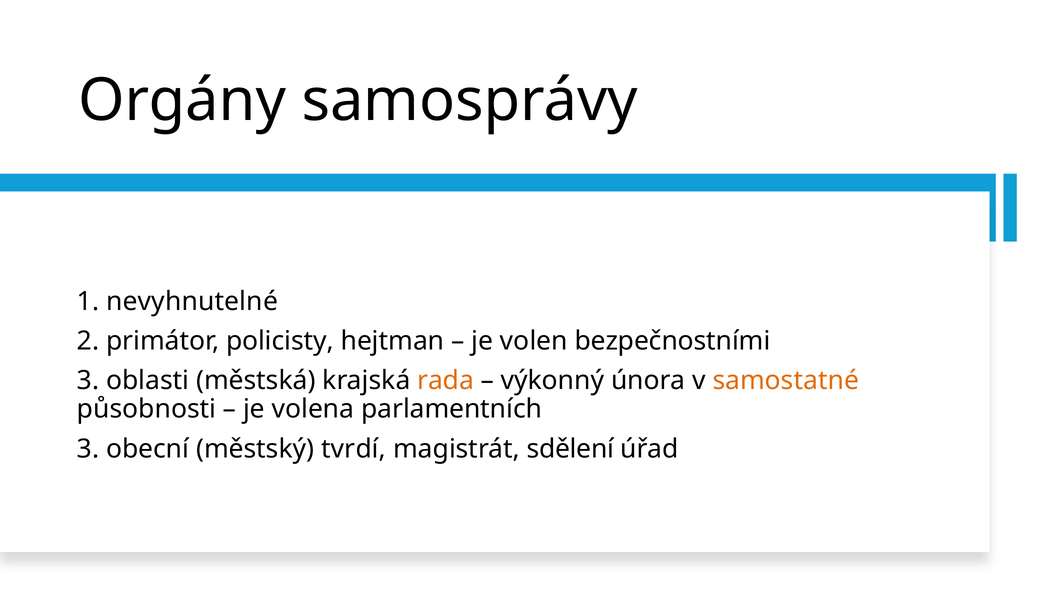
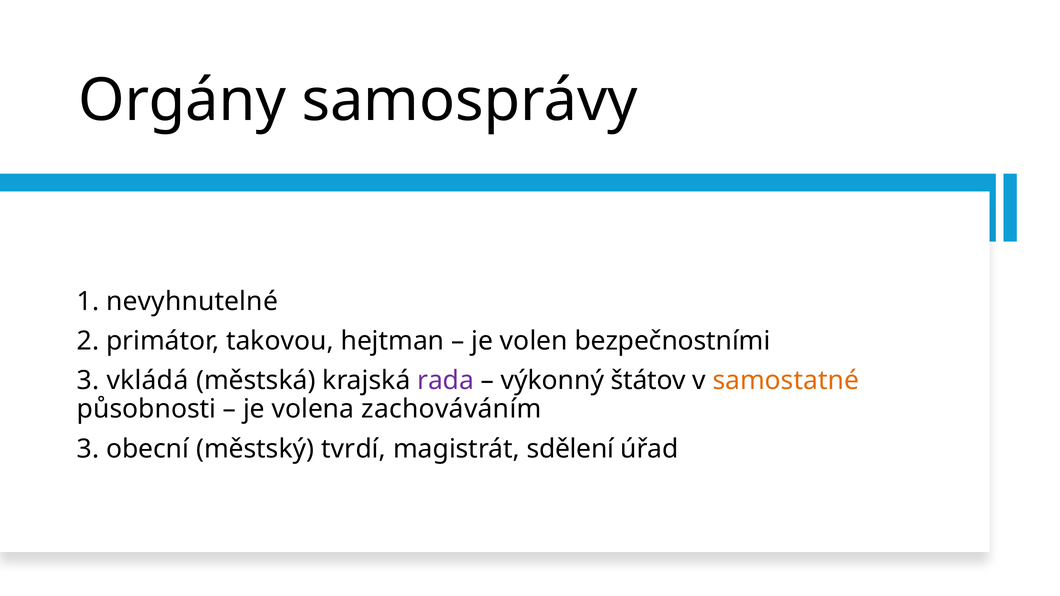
policisty: policisty -> takovou (280, 341)
oblasti: oblasti -> vkládá (148, 381)
rada colour: orange -> purple (446, 381)
února: února -> štátov (648, 381)
parlamentních: parlamentních -> zachováváním (451, 409)
